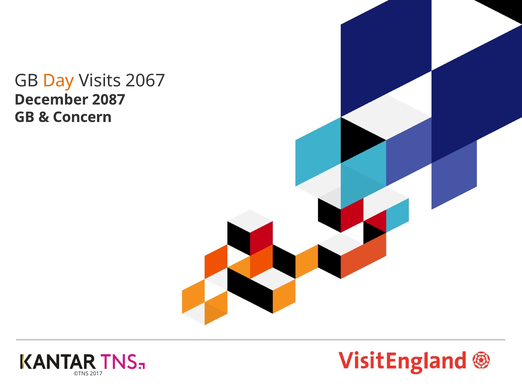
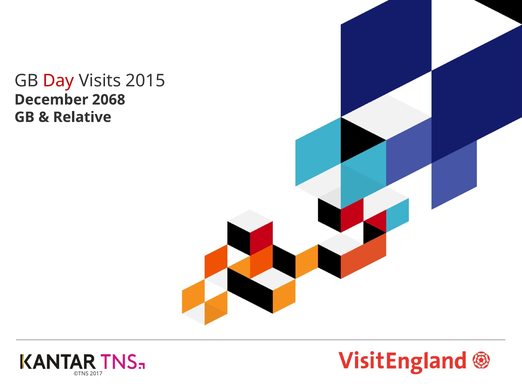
Day colour: orange -> red (59, 81)
2067: 2067 -> 2015 (145, 81)
2087: 2087 -> 2068 (109, 100)
Concern: Concern -> Relative (82, 117)
